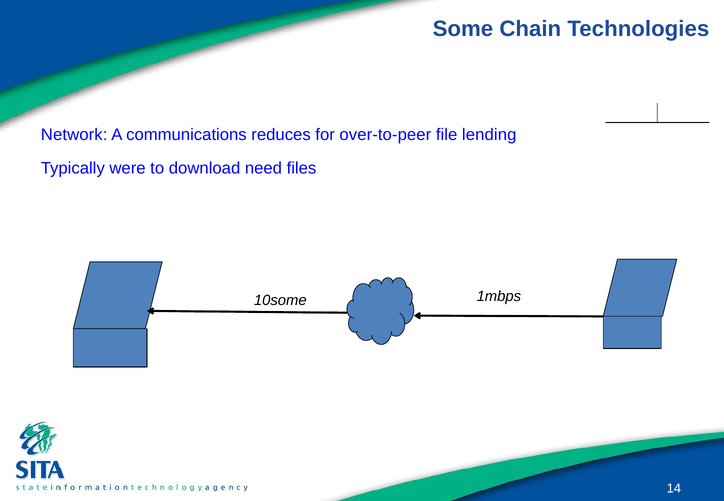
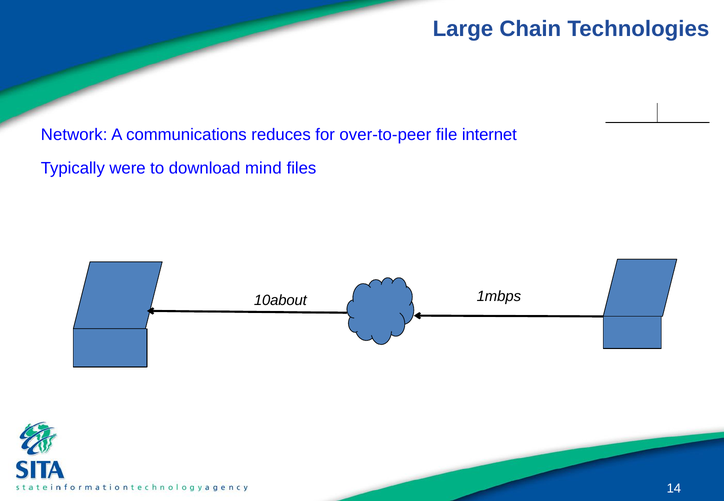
Some: Some -> Large (463, 29)
lending: lending -> internet (489, 135)
need: need -> mind (263, 168)
10some: 10some -> 10about (280, 300)
